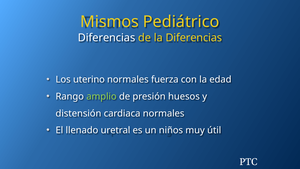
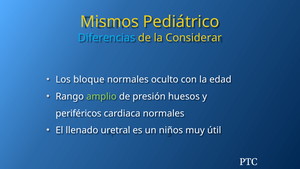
Diferencias colour: white -> light blue (107, 38)
la Diferencias: Diferencias -> Considerar (194, 38)
uterino: uterino -> bloque (89, 80)
fuerza: fuerza -> oculto (165, 80)
distensión: distensión -> periféricos (79, 113)
